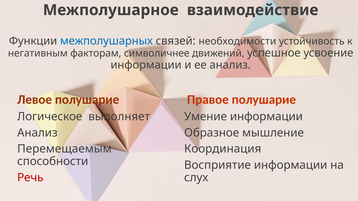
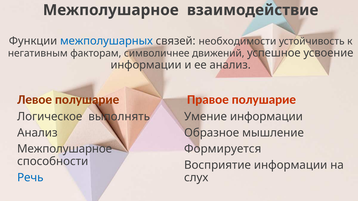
выполняет: выполняет -> выполнять (119, 117)
Перемещаемым: Перемещаемым -> Межполушарное (65, 149)
Координация: Координация -> Формируется (223, 149)
Речь colour: red -> blue (30, 178)
